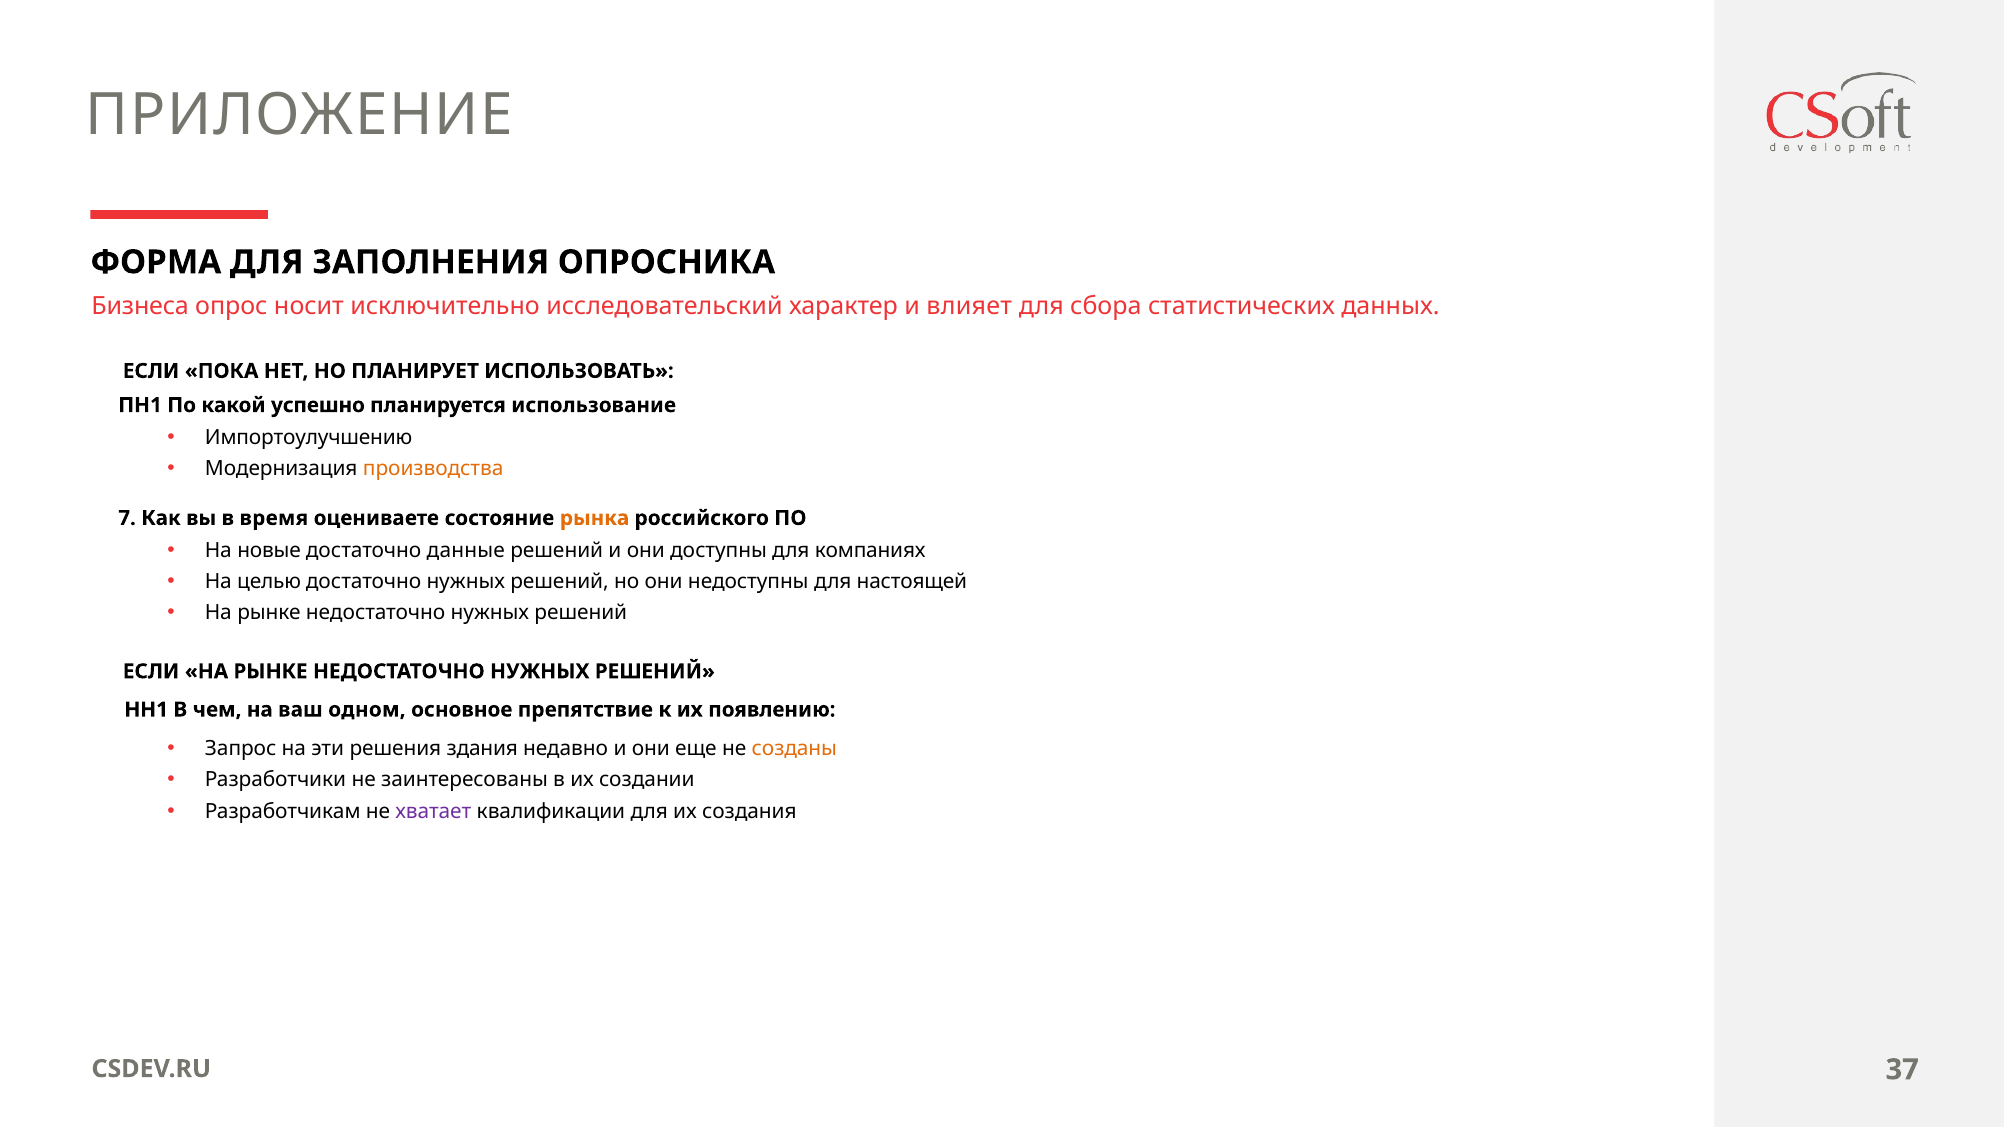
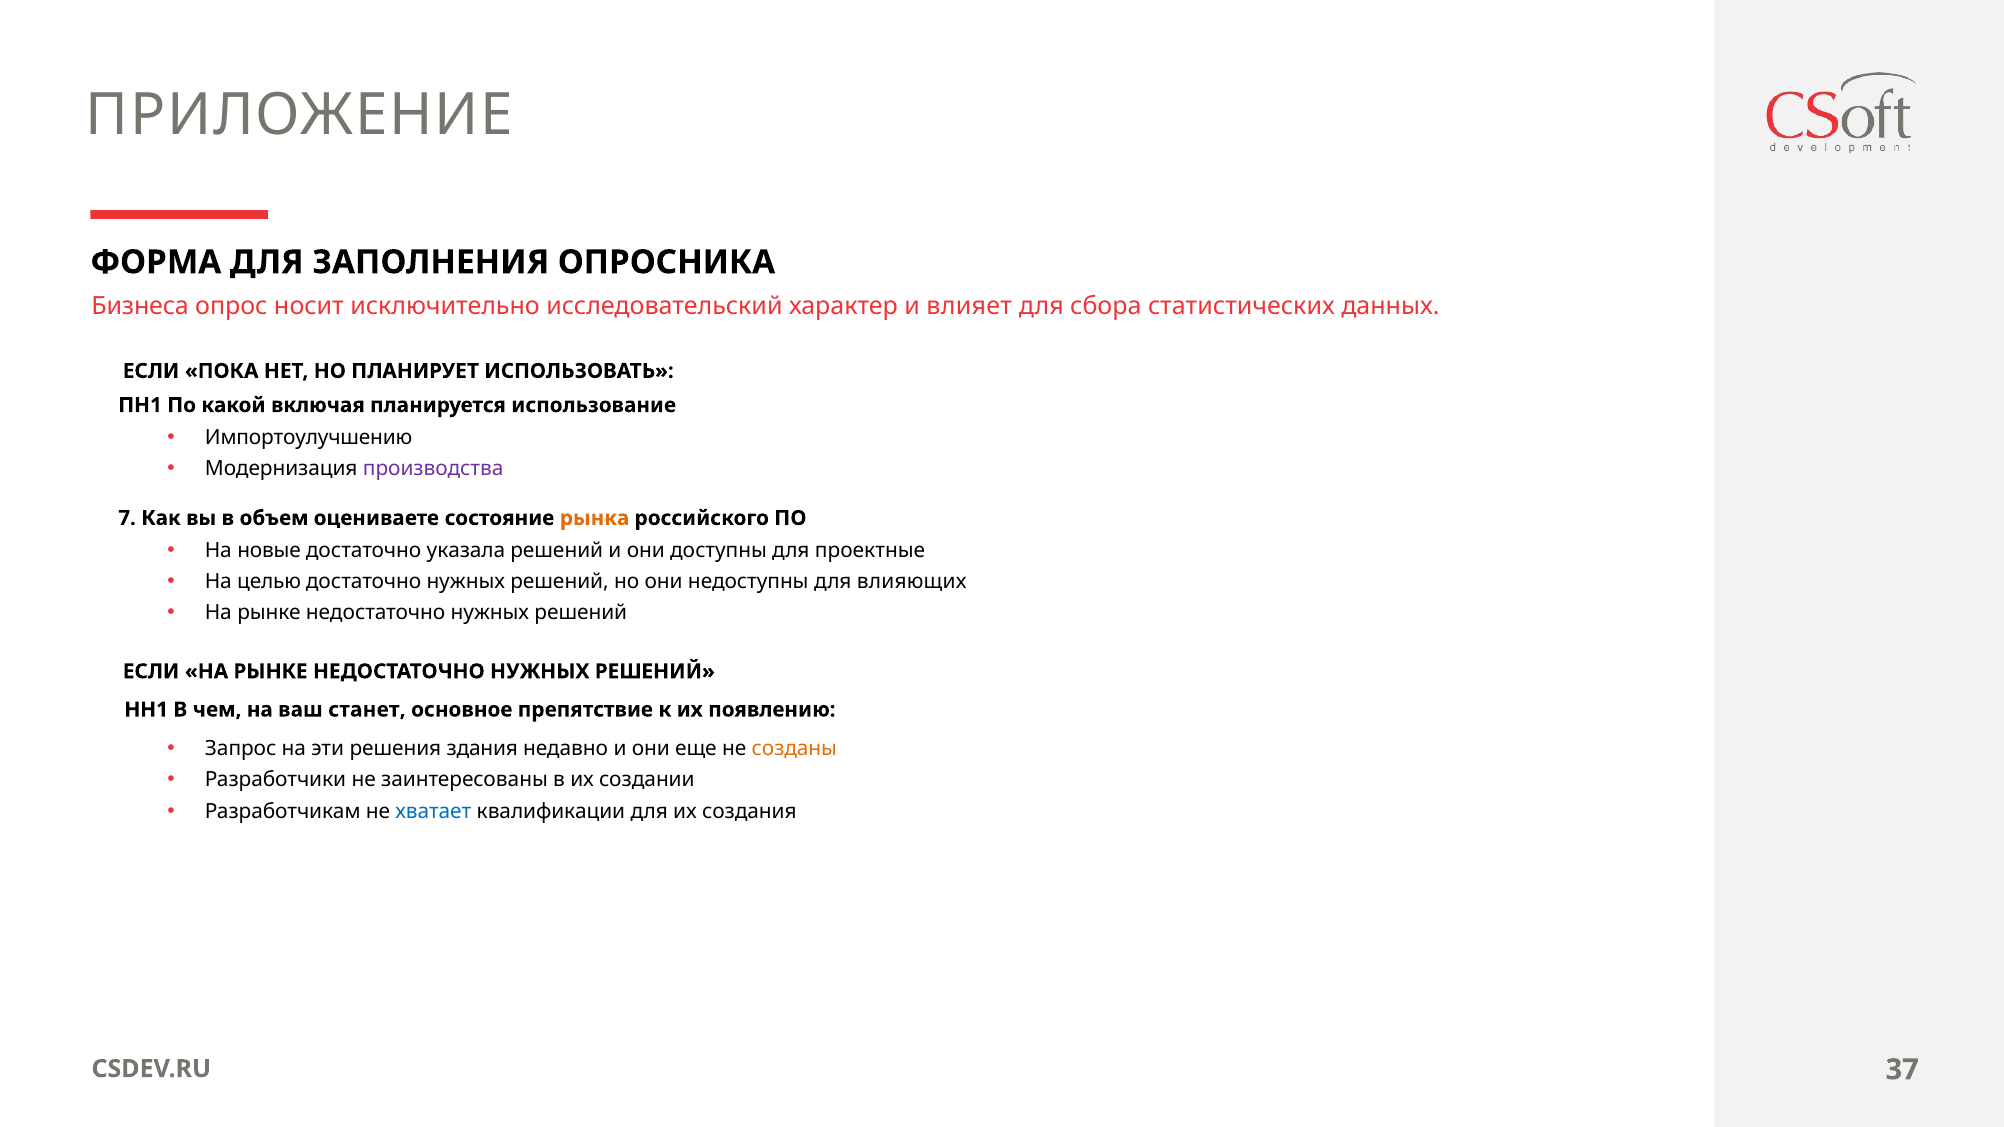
успешно: успешно -> включая (318, 405)
производства colour: orange -> purple (433, 469)
время: время -> объем (274, 518)
данные: данные -> указала (466, 551)
компаниях: компаниях -> проектные (870, 551)
настоящей: настоящей -> влияющих (912, 582)
одном: одном -> станет (367, 710)
хватает colour: purple -> blue (433, 812)
